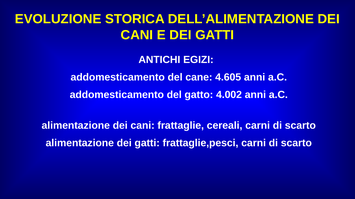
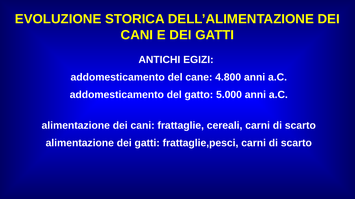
4.605: 4.605 -> 4.800 (228, 77)
4.002: 4.002 -> 5.000 (229, 95)
